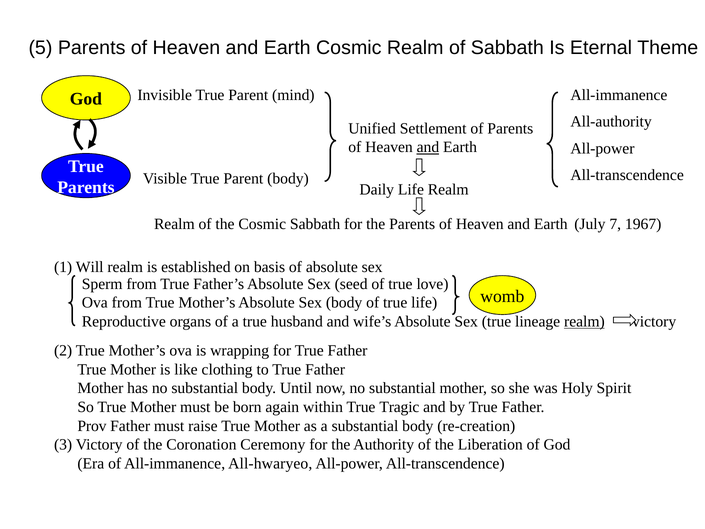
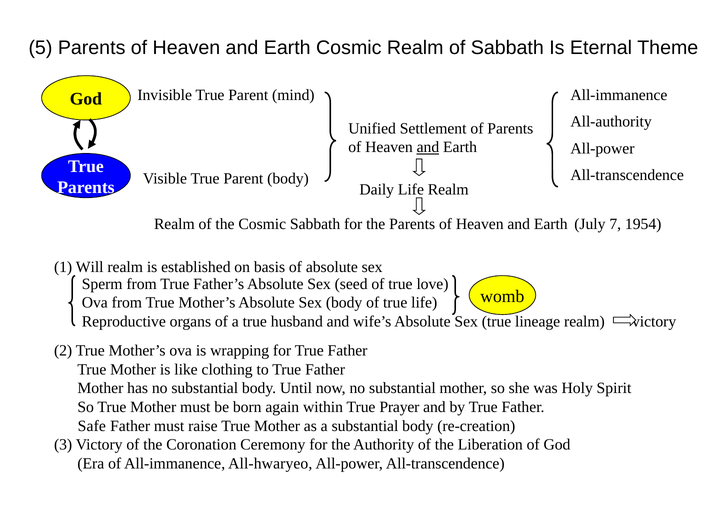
1967: 1967 -> 1954 (643, 224)
realm underline: present -> none (584, 321)
Tragic: Tragic -> Prayer (399, 407)
Prov: Prov -> Safe (92, 426)
